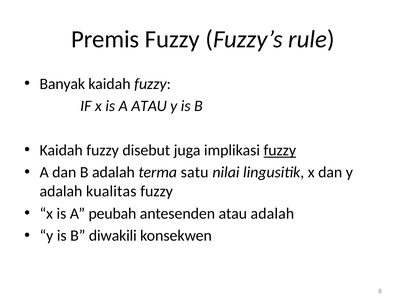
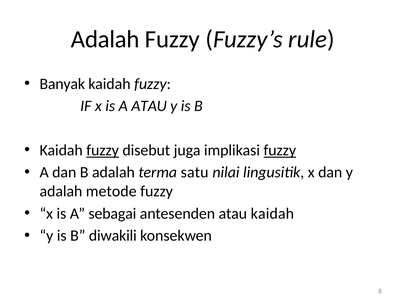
Premis: Premis -> Adalah (105, 39)
fuzzy underline: none -> present (103, 150)
kualitas: kualitas -> metode (111, 191)
peubah: peubah -> sebagai (112, 213)
atau adalah: adalah -> kaidah (272, 213)
